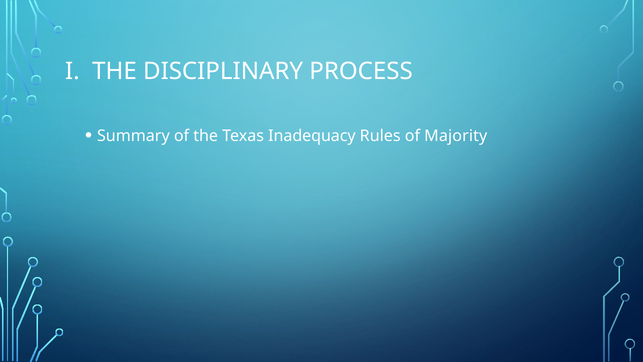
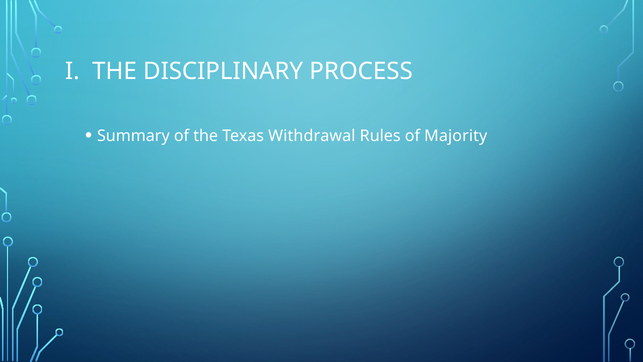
Inadequacy: Inadequacy -> Withdrawal (312, 136)
